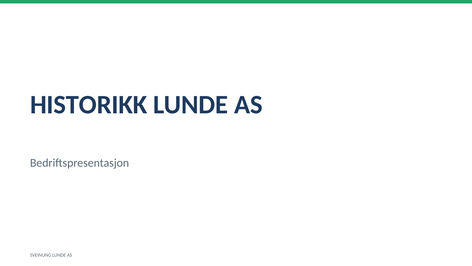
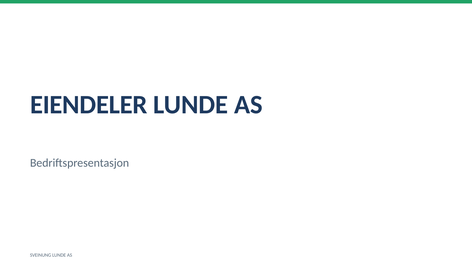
HISTORIKK: HISTORIKK -> EIENDELER (89, 105)
